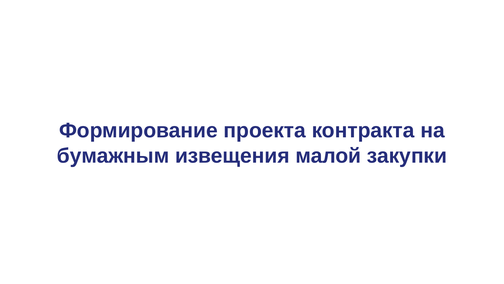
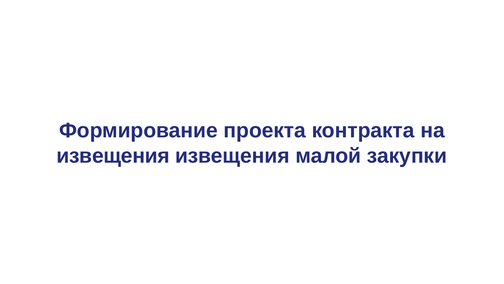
бумажным: бумажным -> извещения (113, 156)
